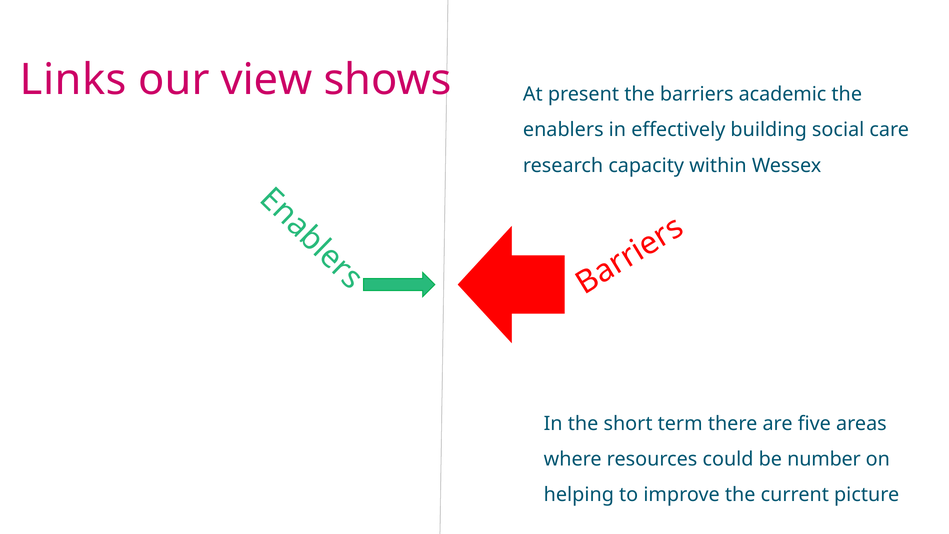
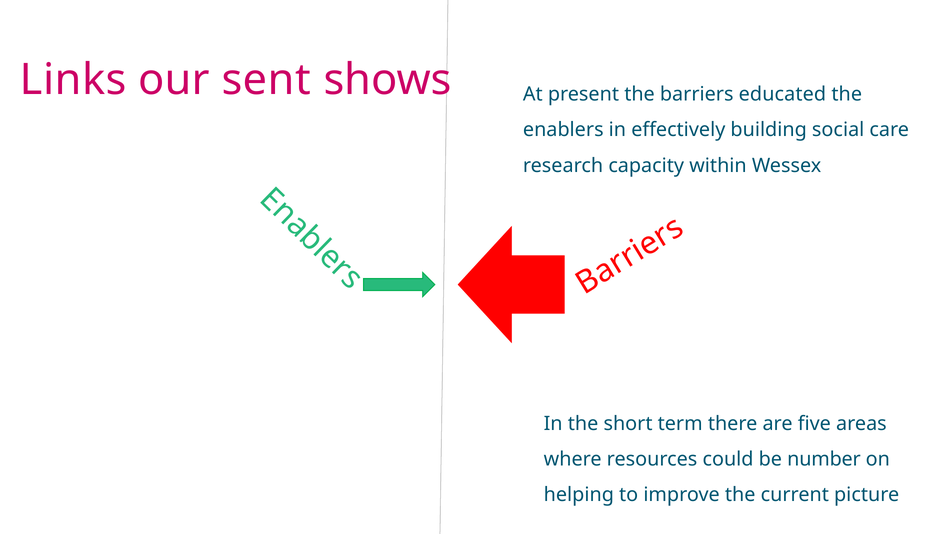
view: view -> sent (266, 80)
academic: academic -> educated (782, 94)
